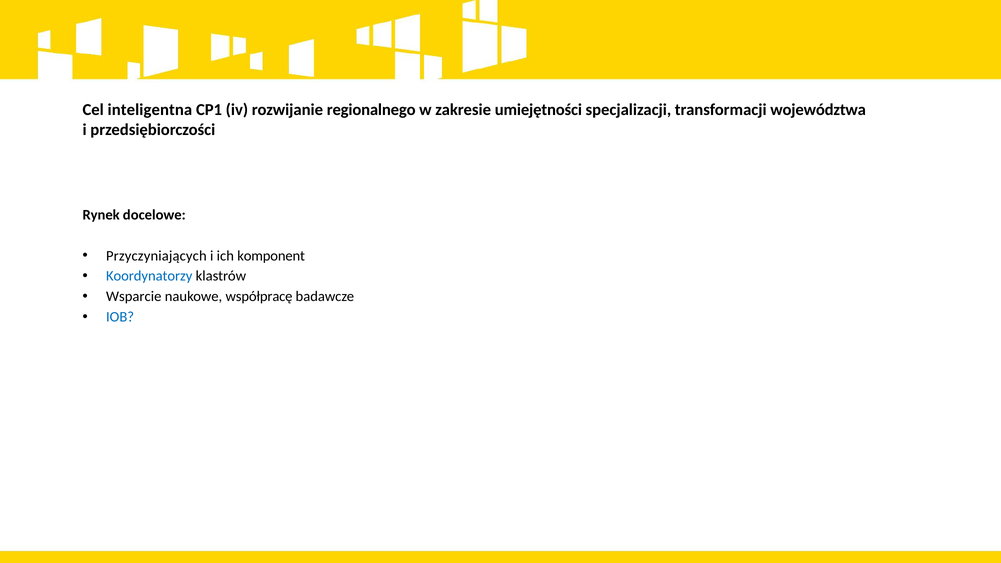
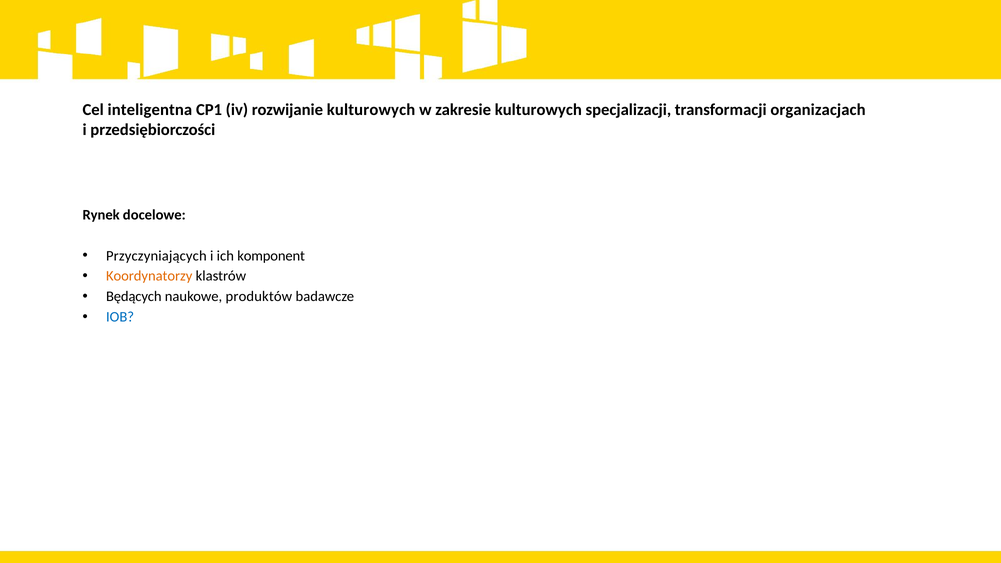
rozwijanie regionalnego: regionalnego -> kulturowych (371, 110)
zakresie umiejętności: umiejętności -> kulturowych (538, 110)
województwa: województwa -> organizacjach (818, 110)
Koordynatorzy colour: blue -> orange (149, 276)
Wsparcie: Wsparcie -> Będących (134, 297)
współpracę: współpracę -> produktów (259, 297)
